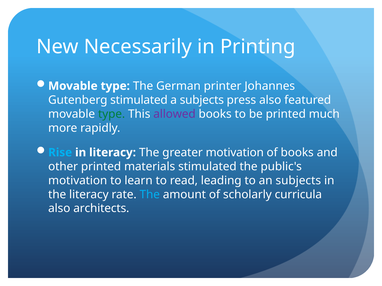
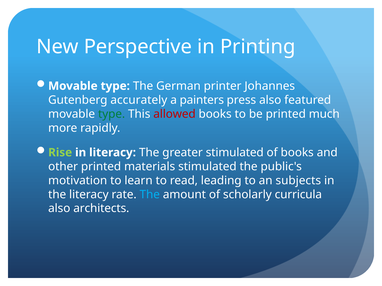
Necessarily: Necessarily -> Perspective (138, 47)
Gutenberg stimulated: stimulated -> accurately (139, 100)
a subjects: subjects -> painters (202, 100)
allowed colour: purple -> red (175, 114)
Rise colour: light blue -> light green (60, 153)
greater motivation: motivation -> stimulated (235, 153)
